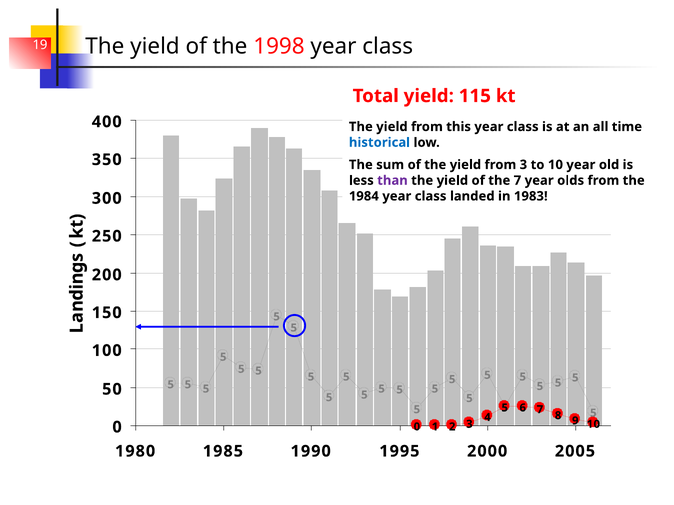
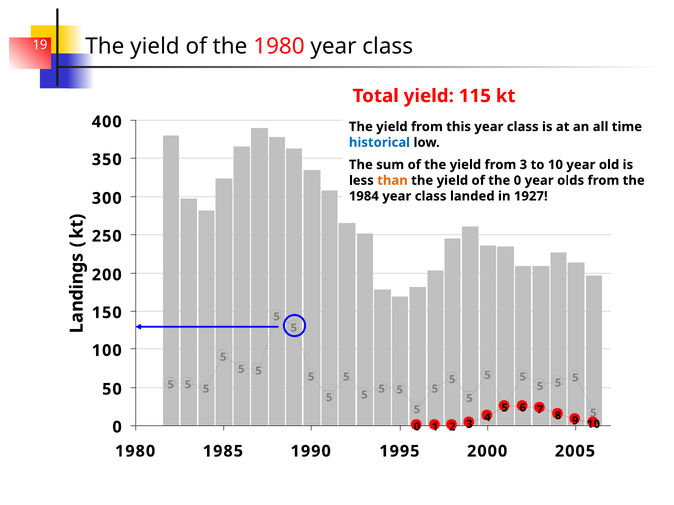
the 1998: 1998 -> 1980 (279, 46)
than colour: purple -> orange (392, 181)
the 7: 7 -> 0 (517, 181)
1983: 1983 -> 1927 (531, 196)
